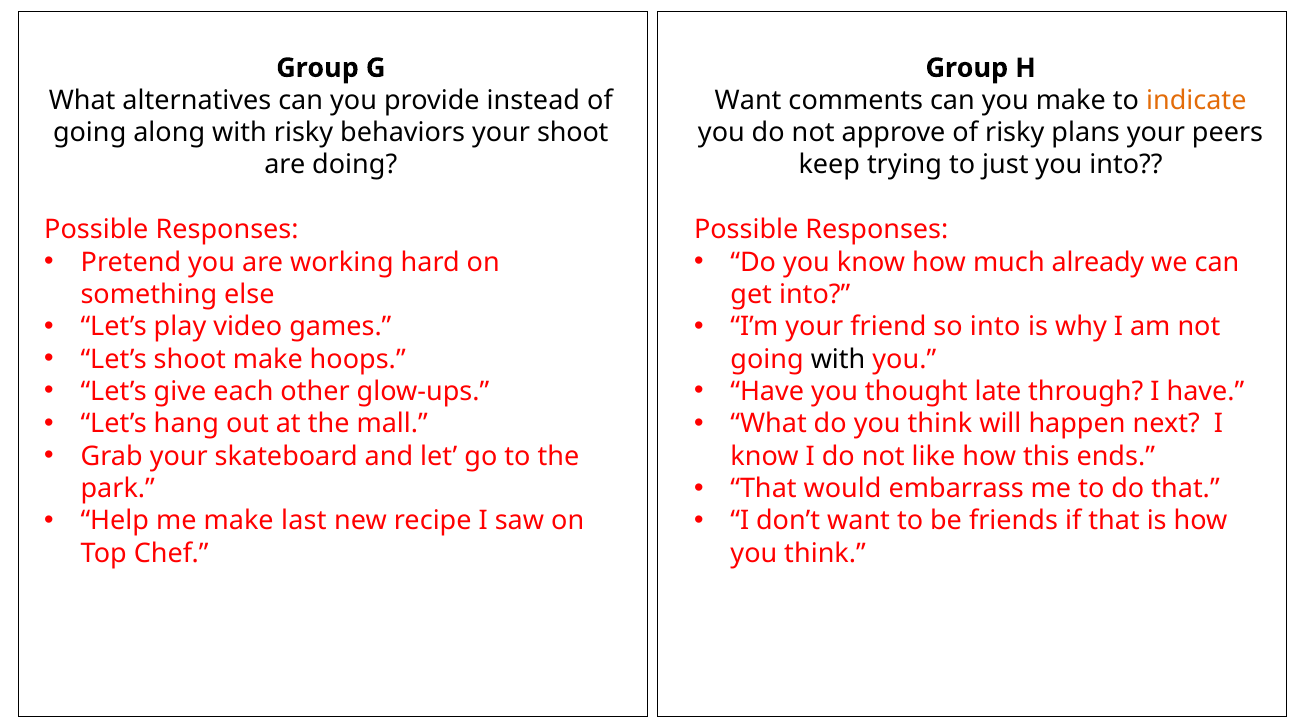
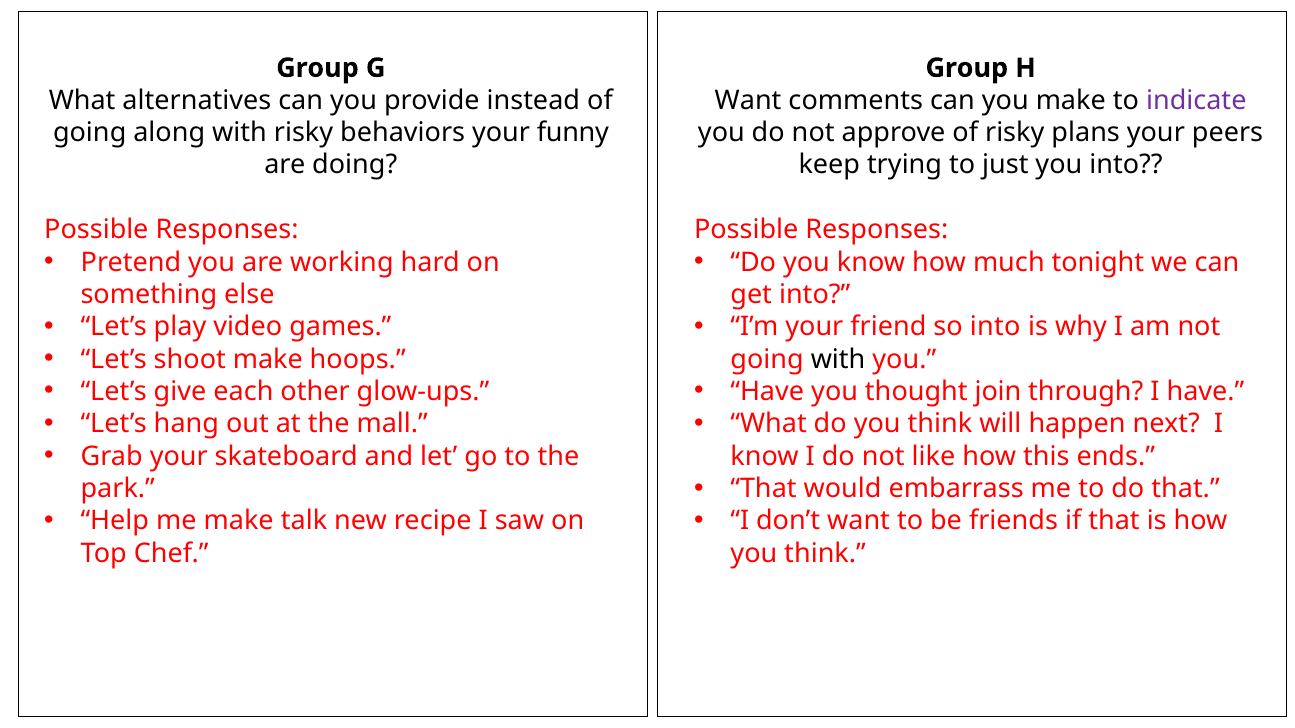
indicate colour: orange -> purple (1196, 100)
your shoot: shoot -> funny (573, 133)
already: already -> tonight (1098, 262)
late: late -> join (998, 392)
last: last -> talk (304, 521)
